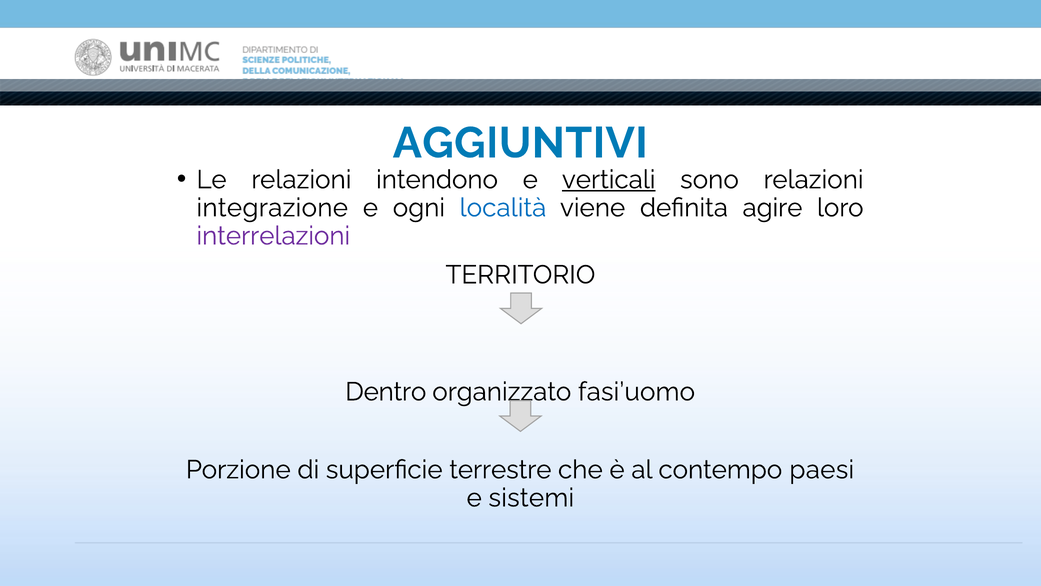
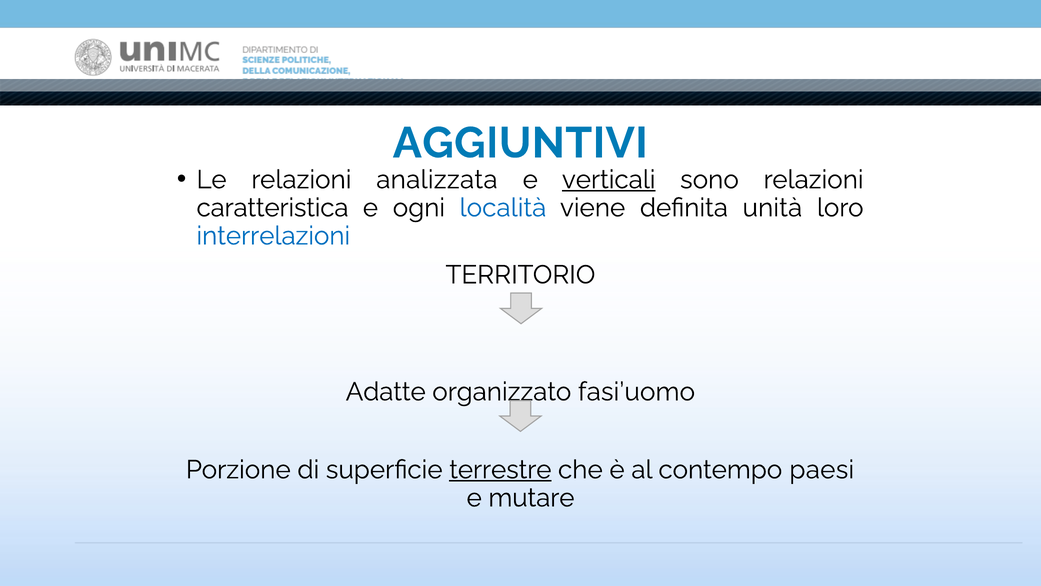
intendono: intendono -> analizzata (437, 180)
integrazione: integrazione -> caratteristica (272, 208)
agire: agire -> unità (772, 208)
interrelazioni colour: purple -> blue (273, 236)
Dentro: Dentro -> Adatte (386, 391)
terrestre underline: none -> present (500, 469)
sistemi: sistemi -> mutare (531, 497)
